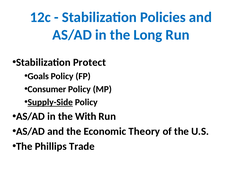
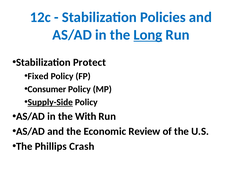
Long underline: none -> present (148, 35)
Goals: Goals -> Fixed (38, 76)
Theory: Theory -> Review (144, 131)
Trade: Trade -> Crash (82, 146)
